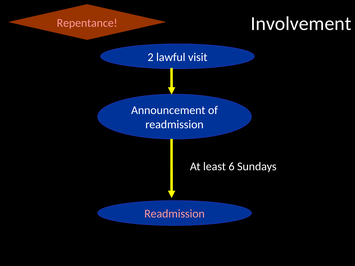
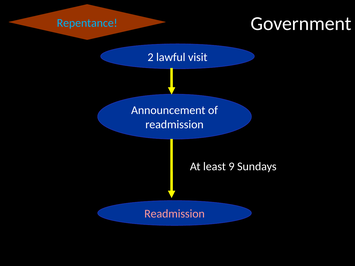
Involvement: Involvement -> Government (301, 24)
Repentance colour: pink -> light blue (87, 23)
6: 6 -> 9 (232, 167)
